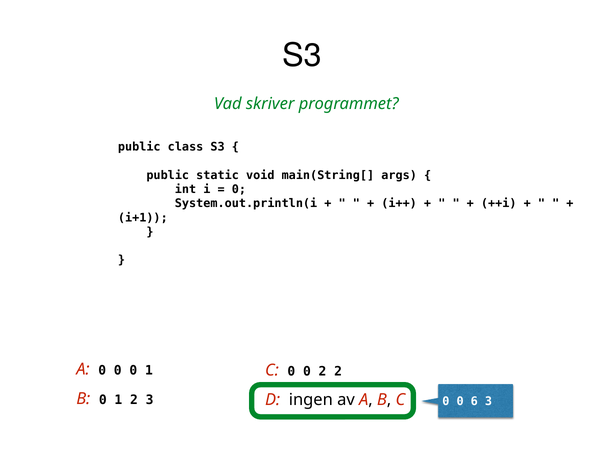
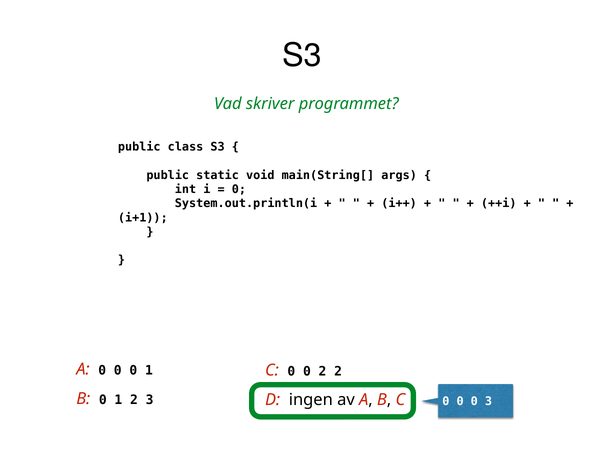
6: 6 -> 0 (474, 402)
